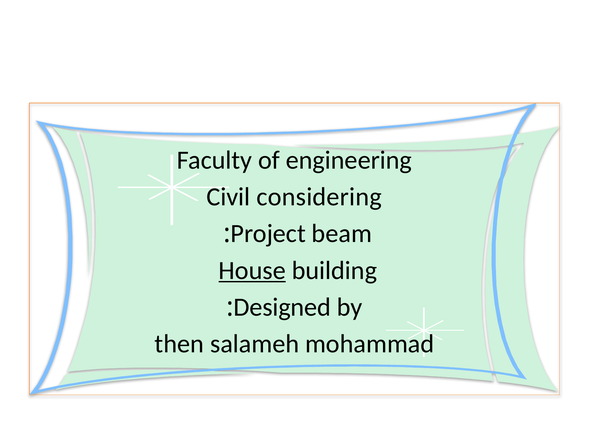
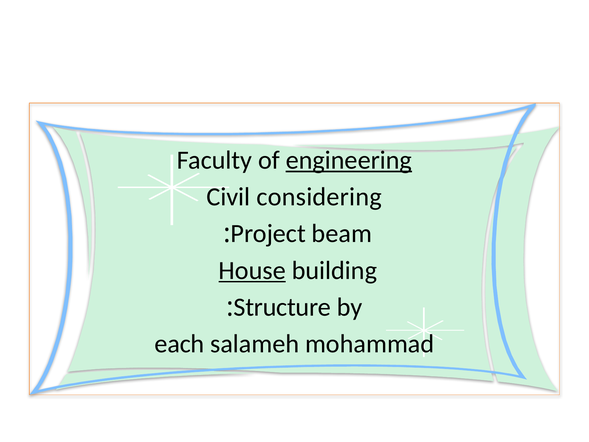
engineering underline: none -> present (349, 160)
Designed: Designed -> Structure (282, 307)
then: then -> each (179, 344)
